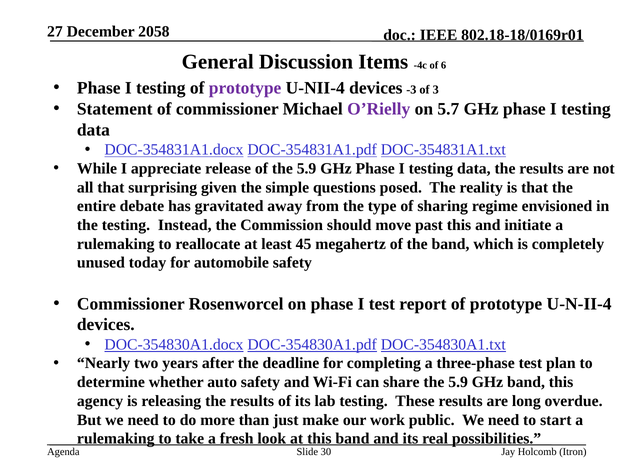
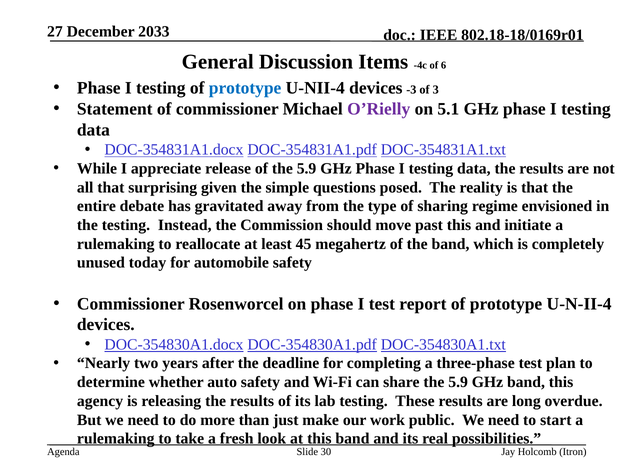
2058: 2058 -> 2033 (154, 31)
prototype colour: purple -> blue (245, 88)
5.7: 5.7 -> 5.1 (448, 109)
